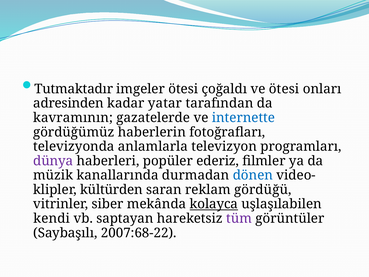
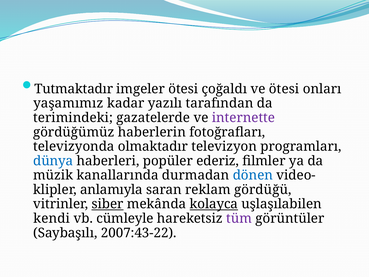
adresinden: adresinden -> yaşamımız (68, 103)
yatar: yatar -> yazılı (165, 103)
kavramının: kavramının -> terimindeki (73, 118)
internette colour: blue -> purple (243, 118)
anlamlarla: anlamlarla -> olmaktadır (153, 146)
dünya colour: purple -> blue (53, 161)
kültürden: kültürden -> anlamıyla (111, 190)
siber underline: none -> present (108, 204)
saptayan: saptayan -> cümleyle (125, 218)
2007:68-22: 2007:68-22 -> 2007:43-22 (139, 233)
